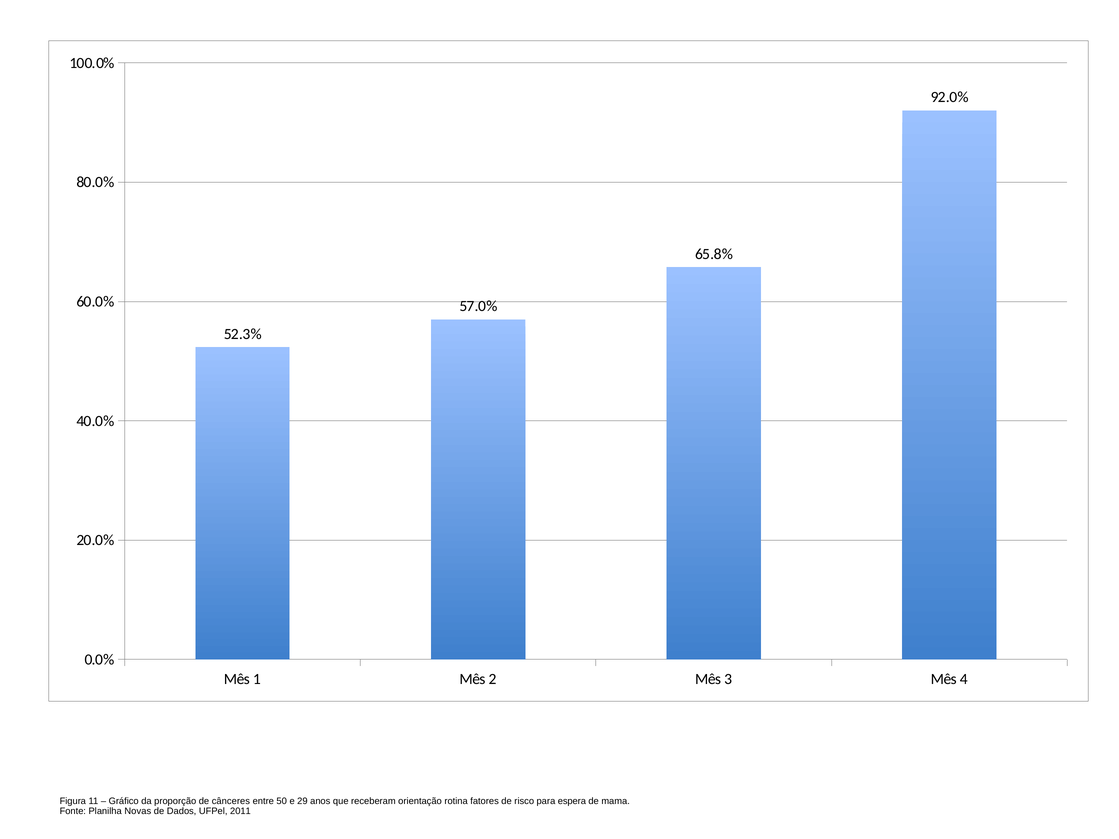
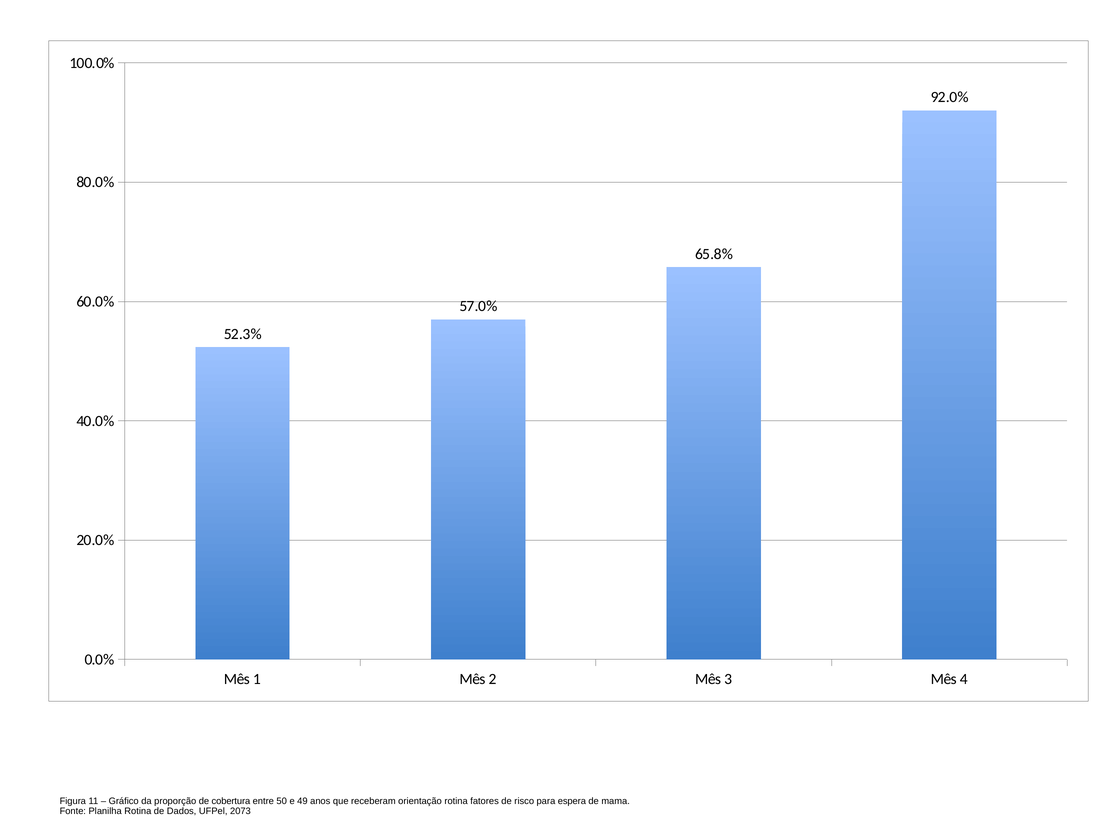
cânceres: cânceres -> cobertura (231, 802)
29: 29 -> 49 (302, 802)
Planilha Novas: Novas -> Rotina (138, 812)
2011: 2011 -> 2073 (240, 812)
